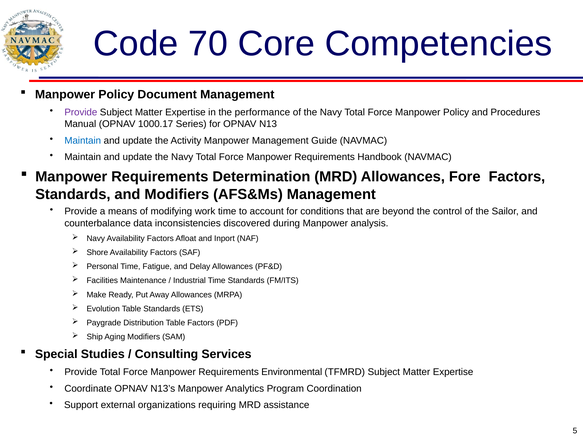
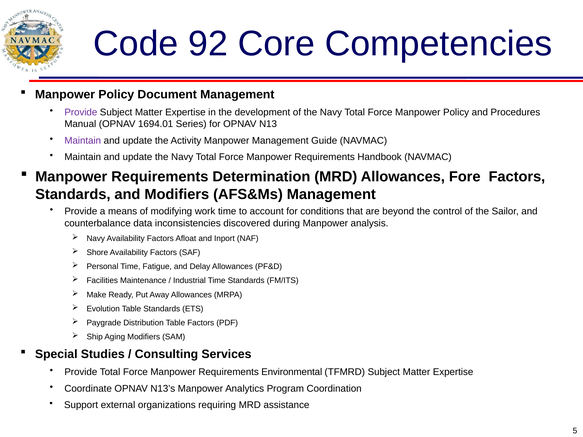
70: 70 -> 92 (208, 44)
performance: performance -> development (262, 112)
1000.17: 1000.17 -> 1694.01 (156, 124)
Maintain colour: blue -> purple (83, 141)
